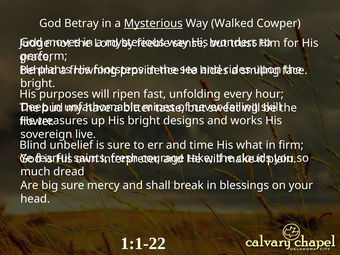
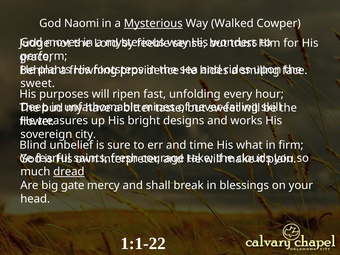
Betray: Betray -> Naomi (82, 23)
bright: bright -> sweet (38, 83)
live: live -> city (86, 134)
dread underline: none -> present (69, 172)
big sure: sure -> gate (73, 185)
